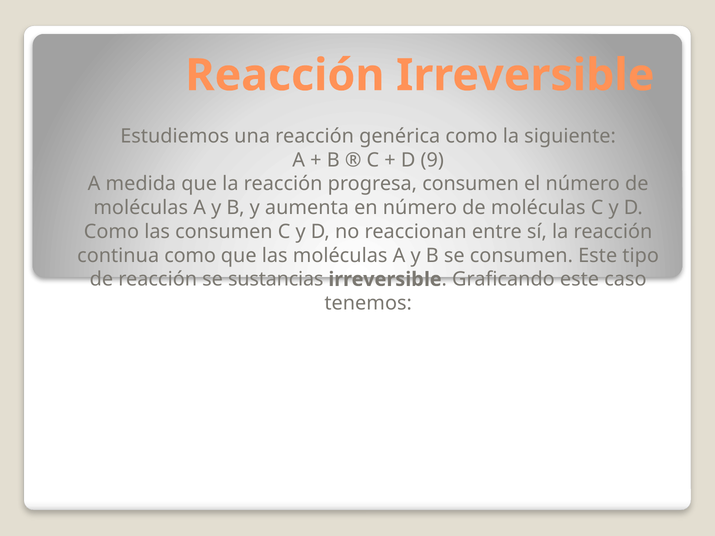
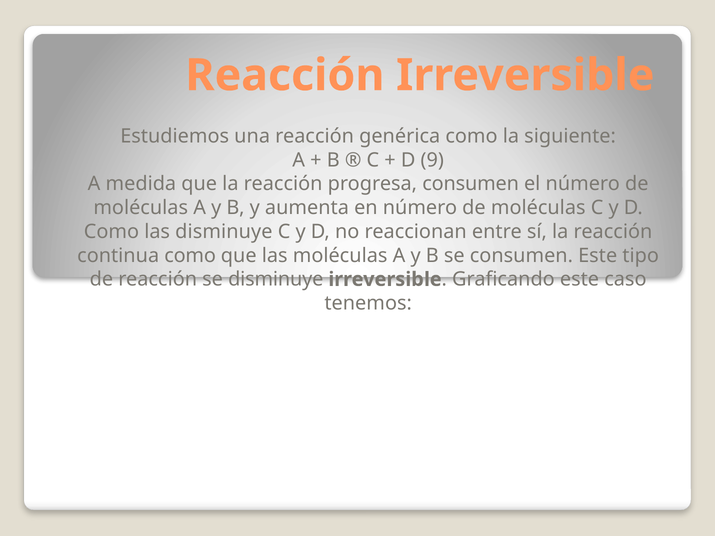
las consumen: consumen -> disminuye (224, 232)
se sustancias: sustancias -> disminuye (276, 279)
